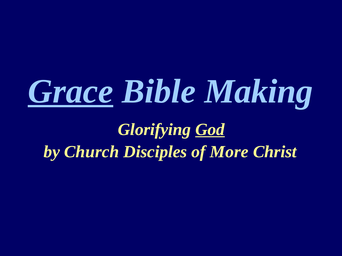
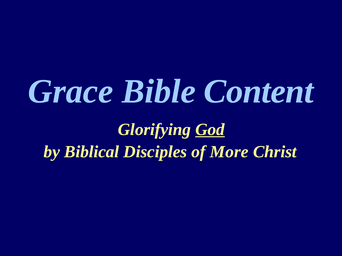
Grace underline: present -> none (71, 92)
Making: Making -> Content (259, 92)
Church: Church -> Biblical (92, 152)
